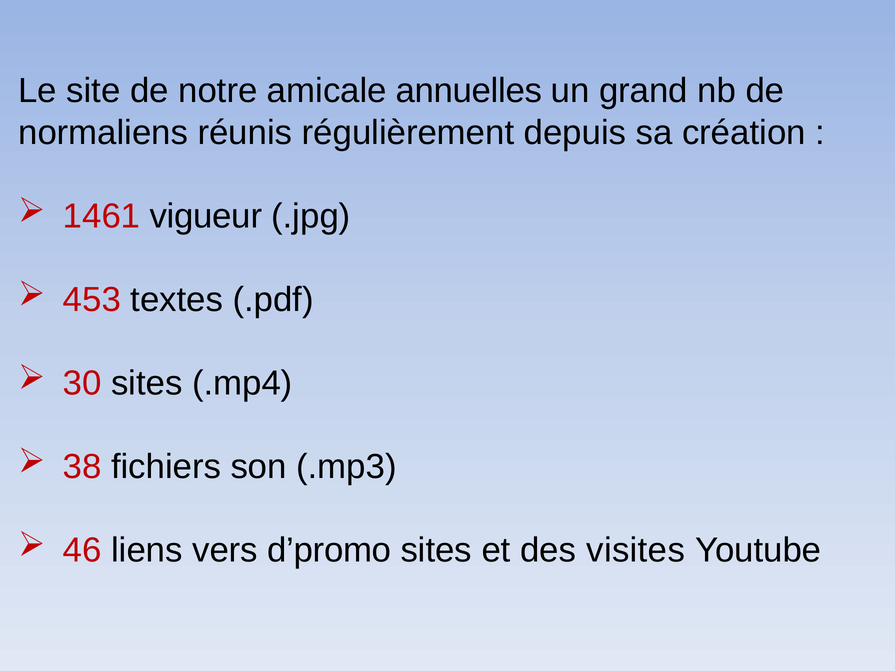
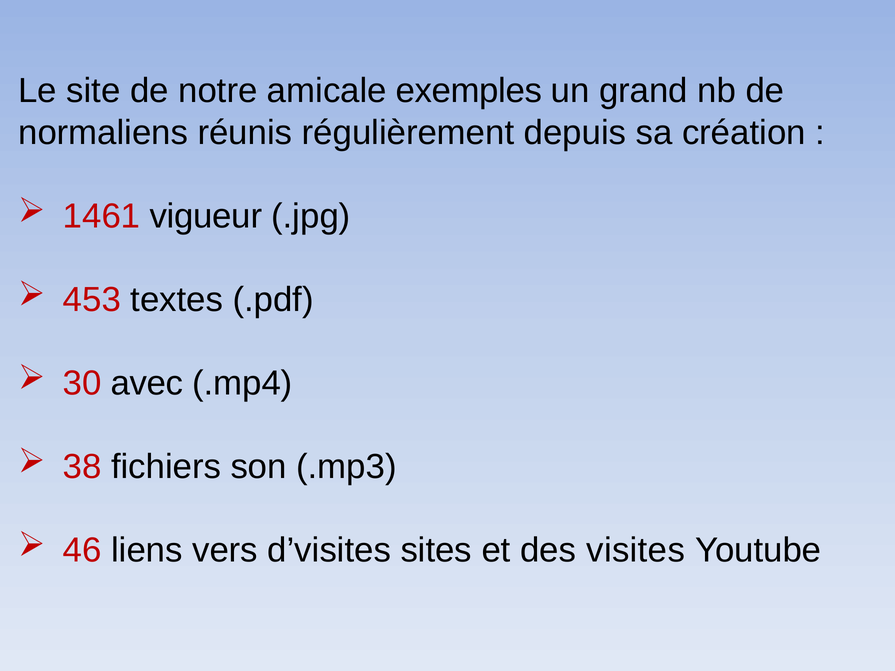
annuelles: annuelles -> exemples (469, 91)
30 sites: sites -> avec (147, 383)
d’promo: d’promo -> d’visites (329, 551)
